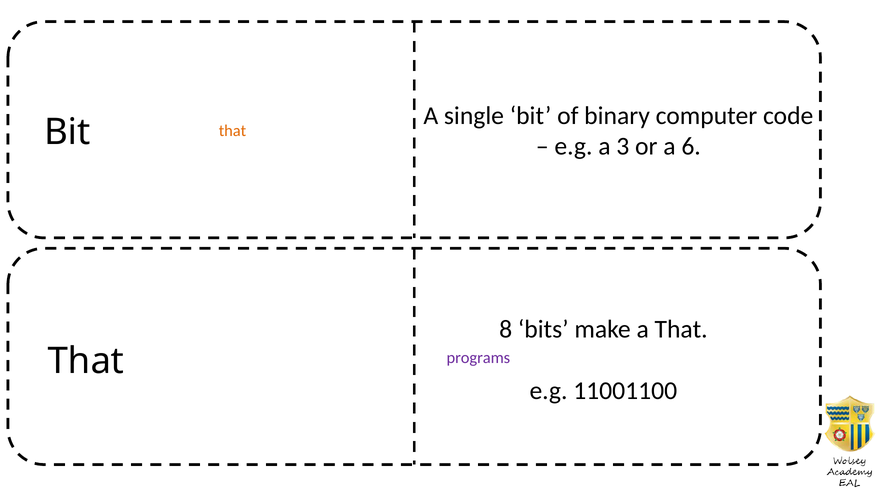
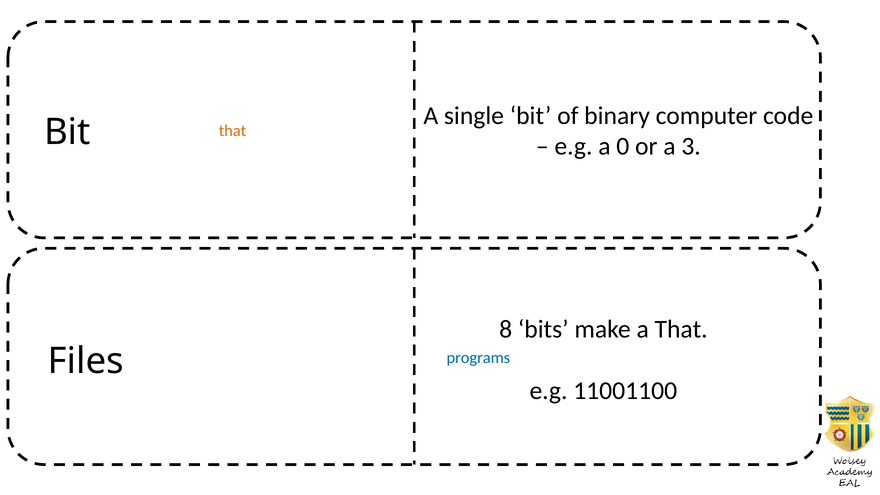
3: 3 -> 0 (623, 147)
6: 6 -> 3 (691, 147)
That: That -> Files (86, 361)
programs colour: purple -> blue (478, 358)
